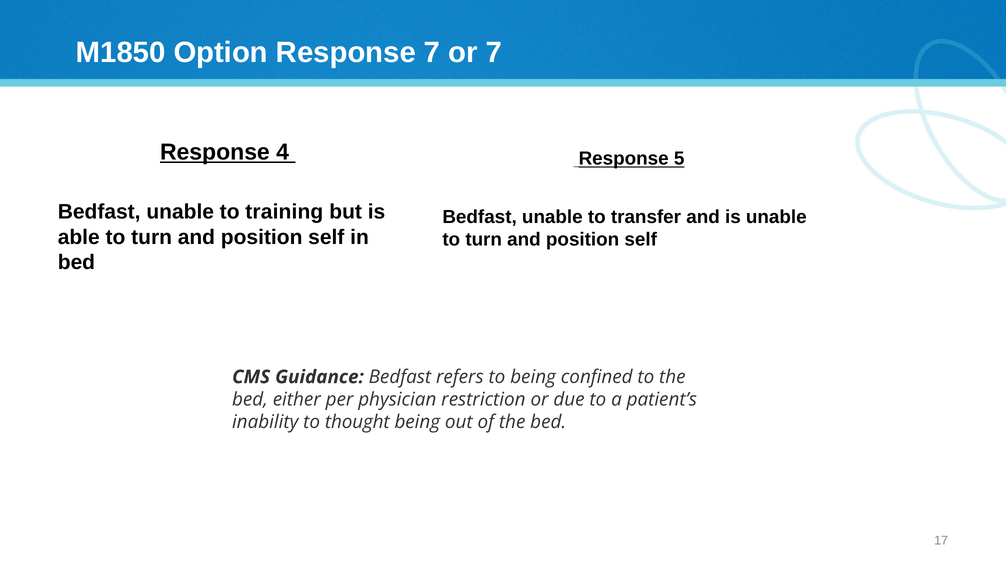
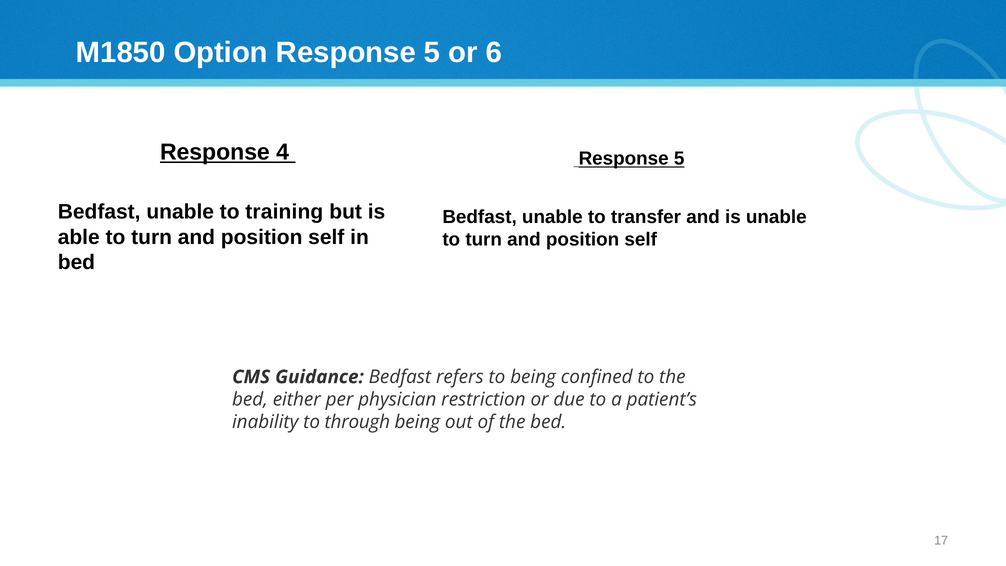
Option Response 7: 7 -> 5 (432, 53)
or 7: 7 -> 6 (494, 53)
thought: thought -> through (357, 422)
